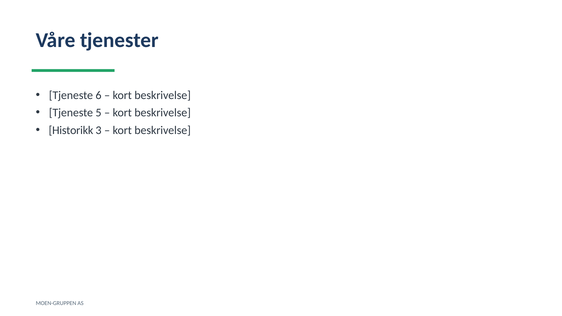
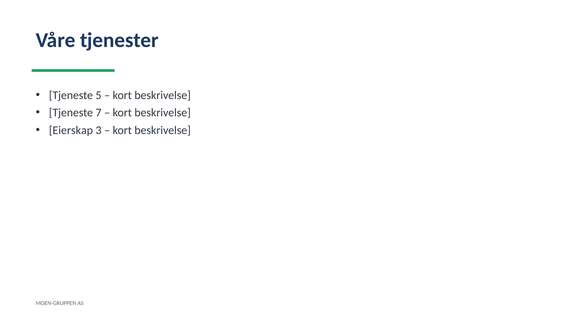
6: 6 -> 5 (99, 95)
5: 5 -> 7 (99, 113)
Historikk: Historikk -> Eierskap (71, 130)
